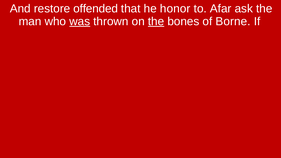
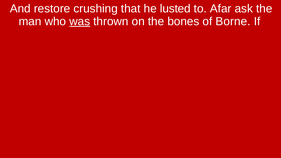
offended: offended -> crushing (96, 9)
honor: honor -> lusted (175, 9)
the underline: present -> none (156, 21)
